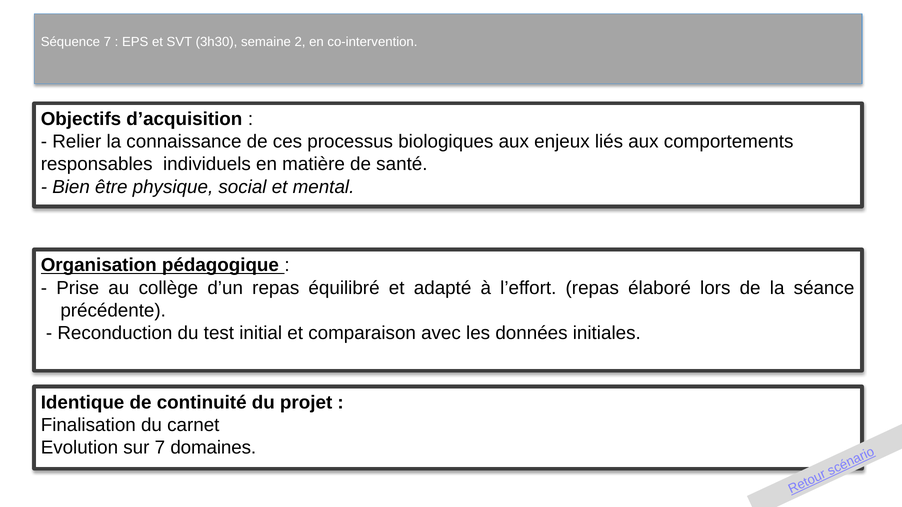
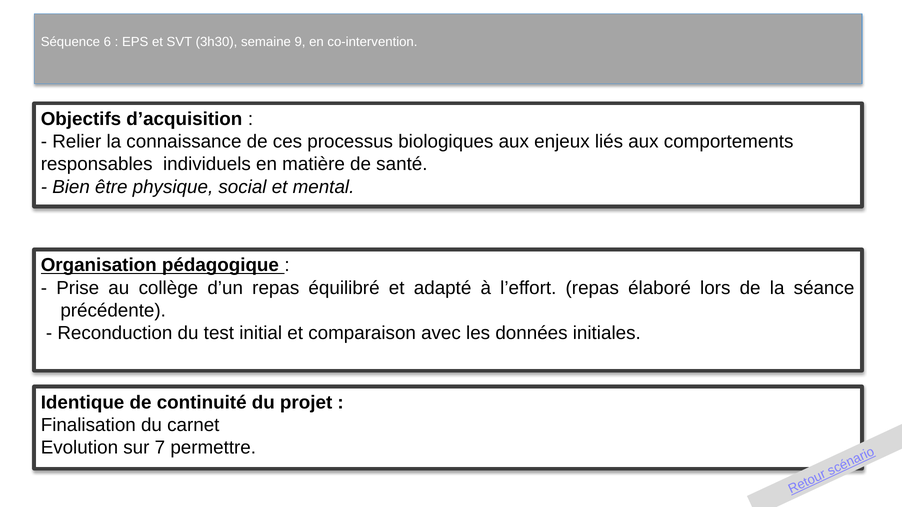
Séquence 7: 7 -> 6 (107, 42)
2: 2 -> 9 (300, 42)
domaines: domaines -> permettre (213, 448)
